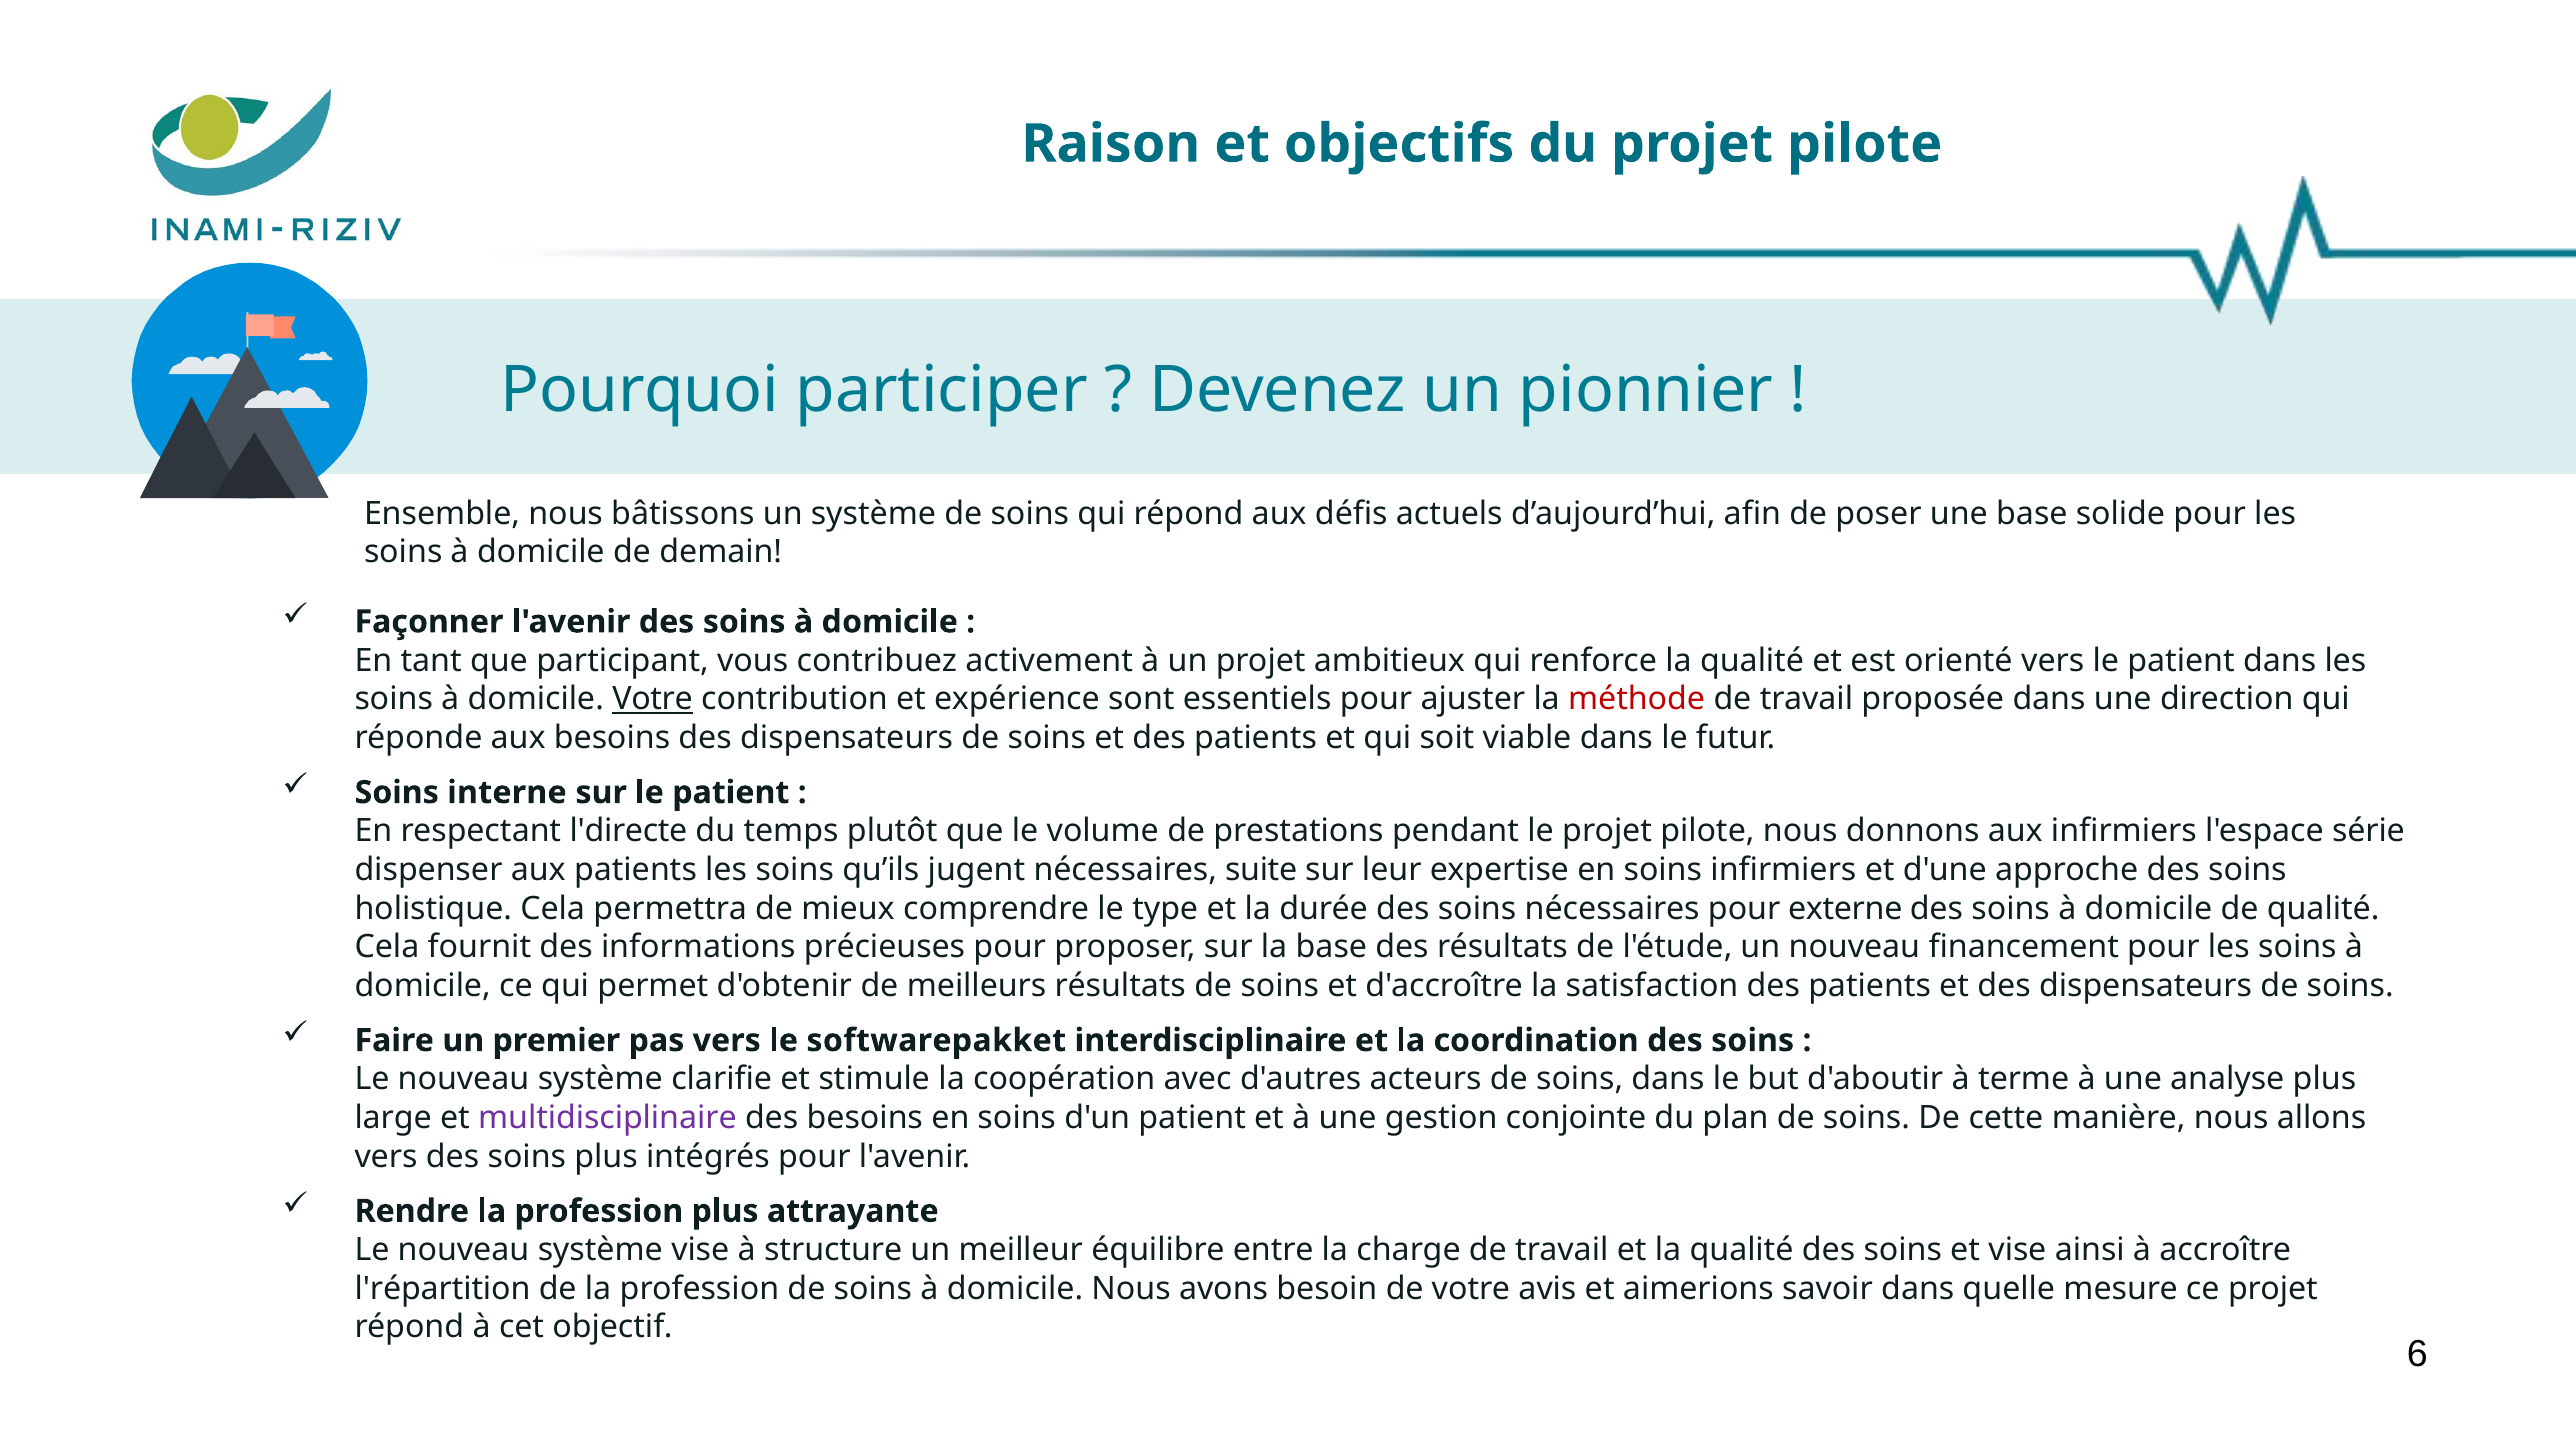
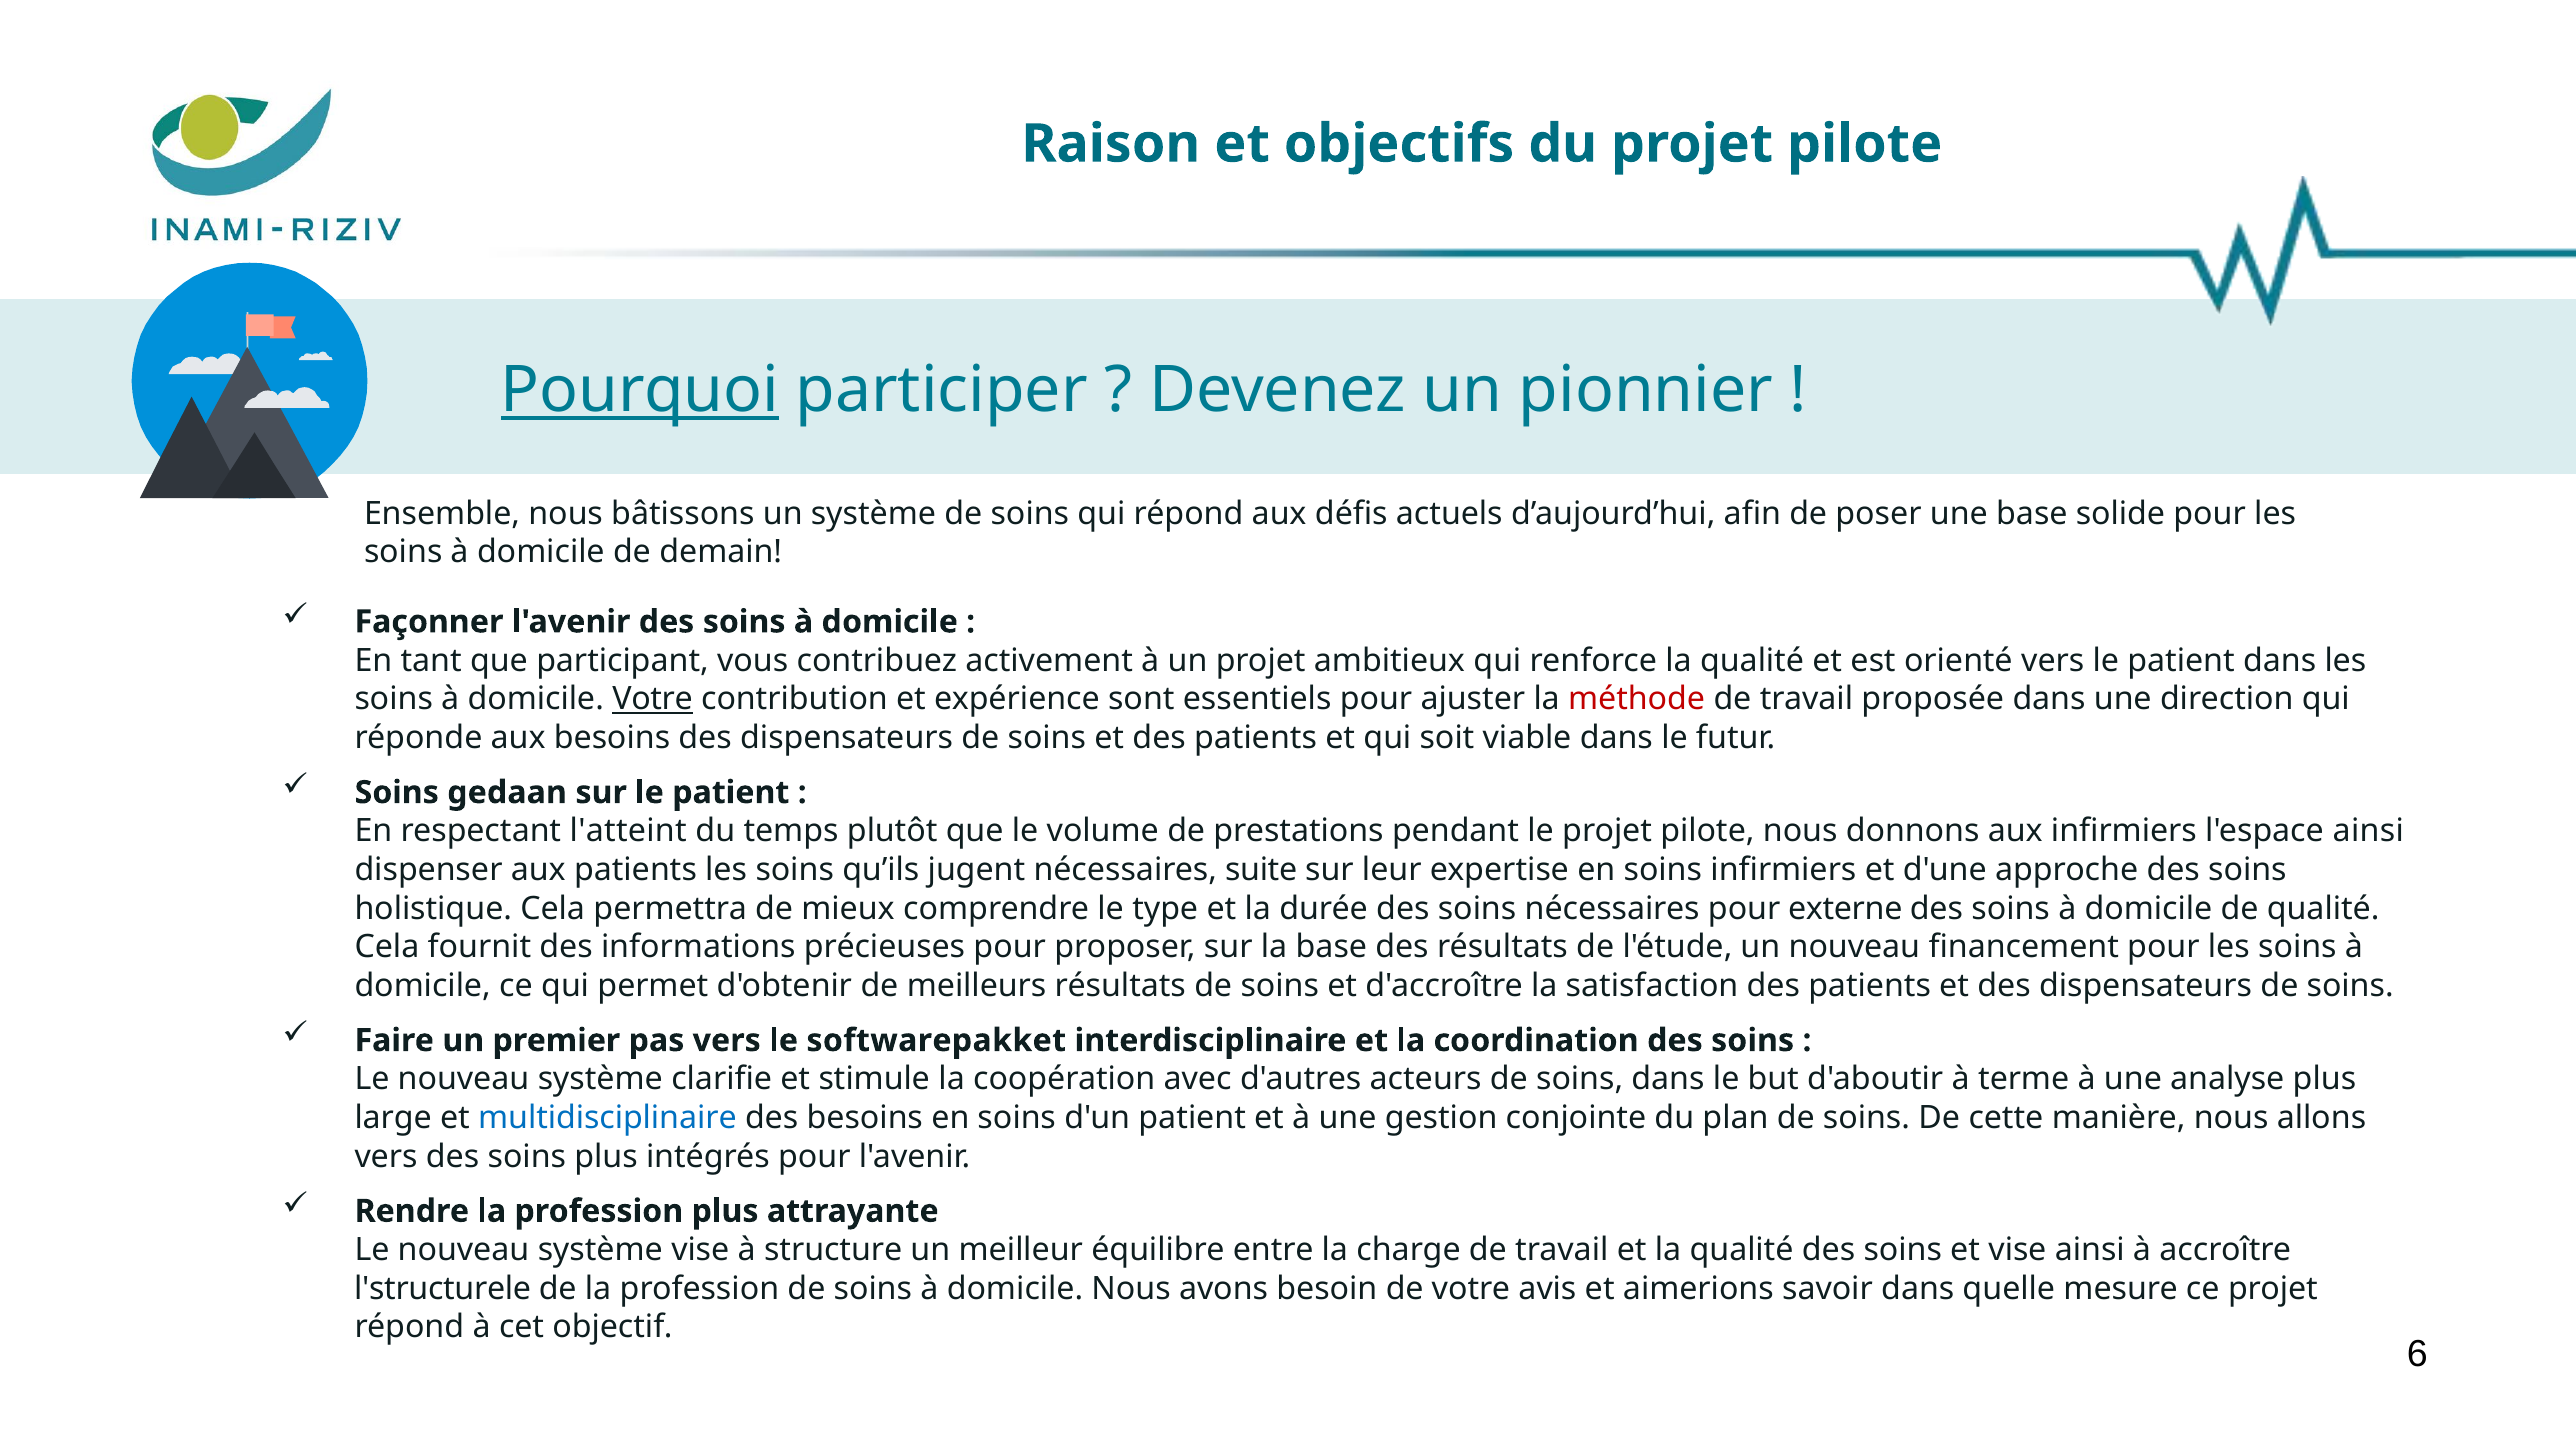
Pourquoi underline: none -> present (640, 391)
interne: interne -> gedaan (507, 793)
l'directe: l'directe -> l'atteint (628, 831)
l'espace série: série -> ainsi (2368, 831)
multidisciplinaire colour: purple -> blue (607, 1118)
l'répartition: l'répartition -> l'structurele (443, 1288)
